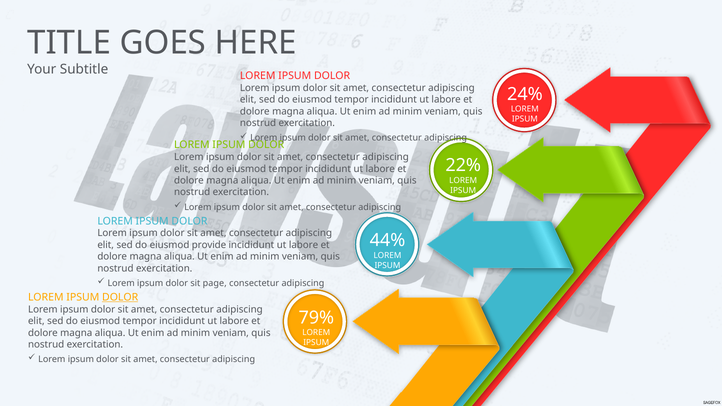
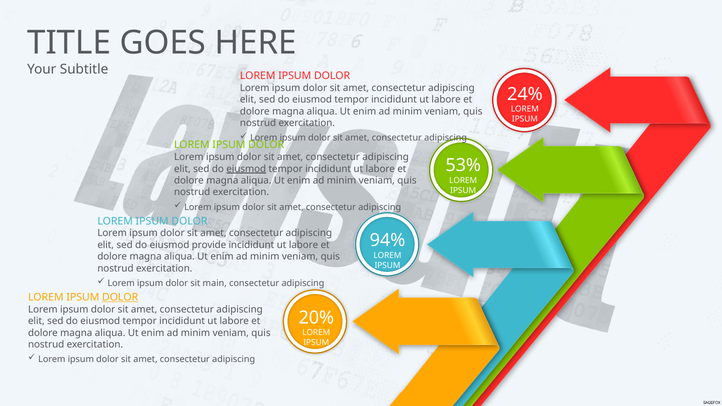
22%: 22% -> 53% (463, 165)
eiusmod underline: none -> present (246, 169)
44%: 44% -> 94% (387, 241)
page: page -> main (215, 283)
79%: 79% -> 20% (316, 318)
